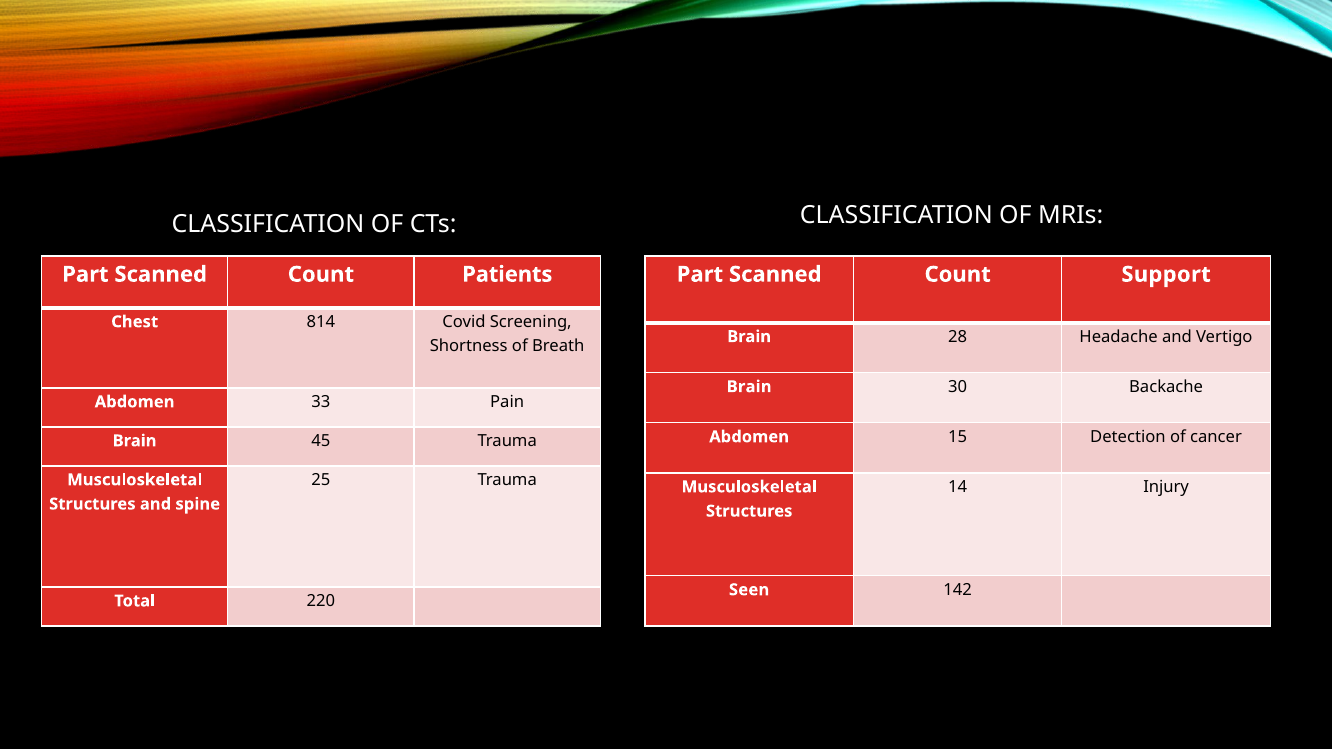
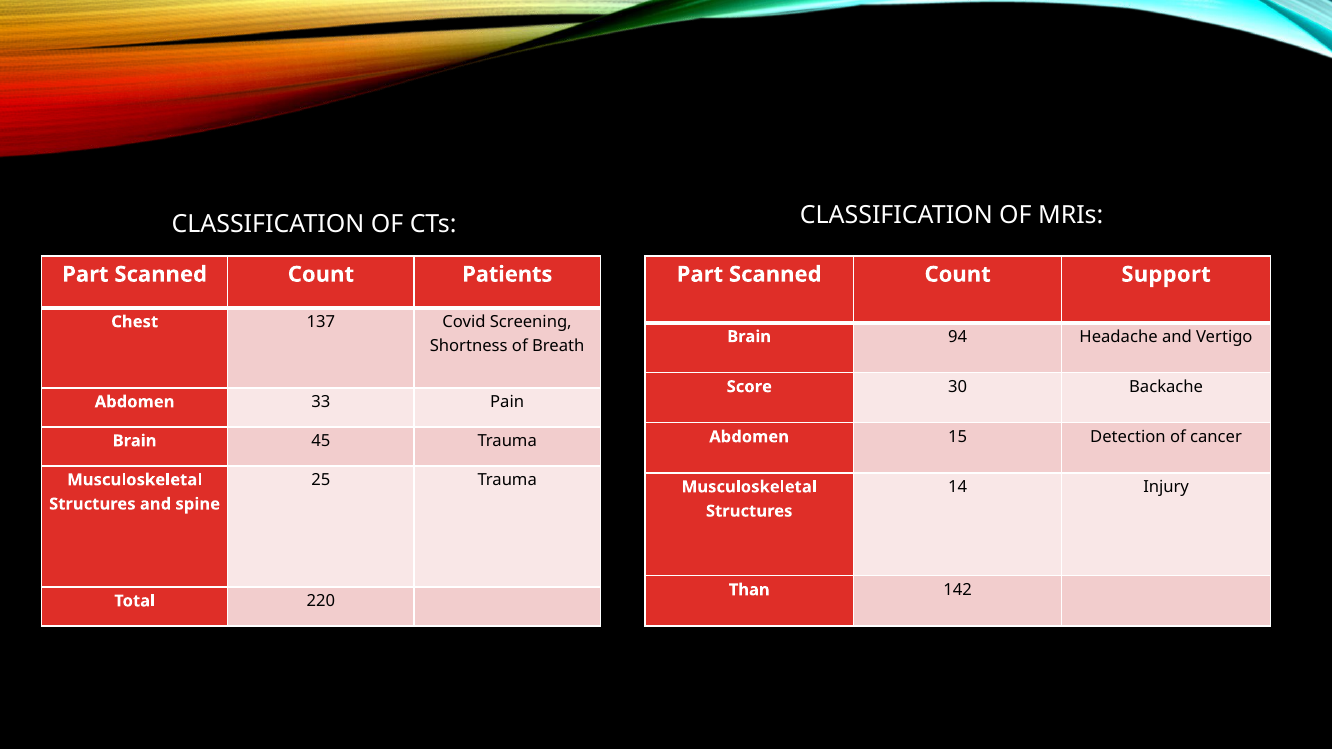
814: 814 -> 137 (321, 322)
28: 28 -> 94 (958, 337)
Brain: Brain -> Score (749, 387)
Seen: Seen -> Than (749, 590)
